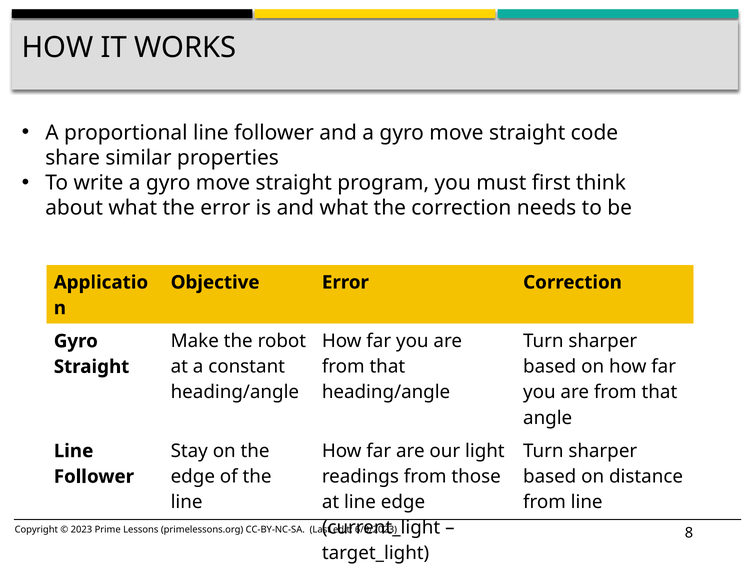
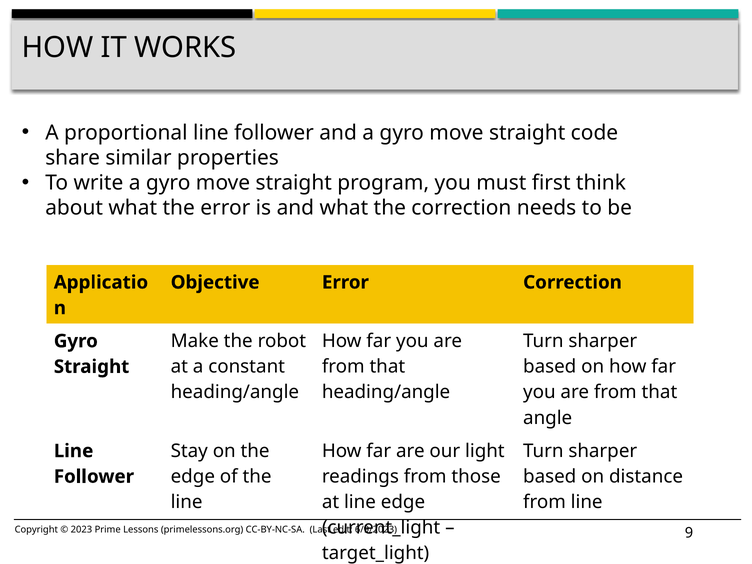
8: 8 -> 9 (689, 533)
